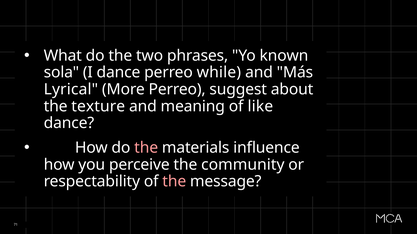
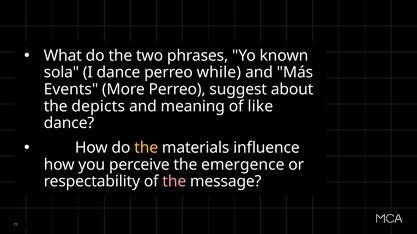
Lyrical: Lyrical -> Events (71, 90)
texture: texture -> depicts (98, 106)
the colour: pink -> yellow (146, 148)
community: community -> emergence (243, 165)
